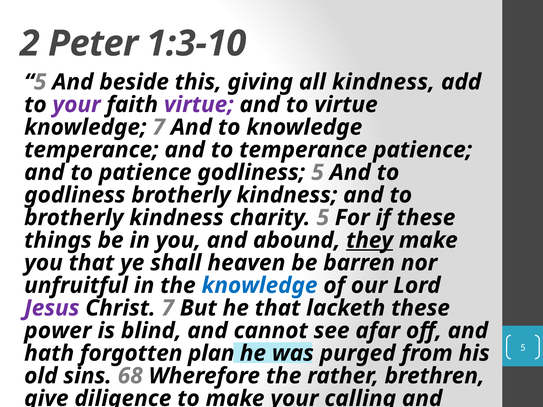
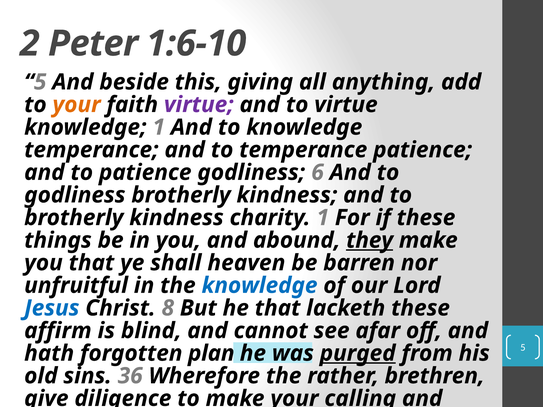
1:3-10: 1:3-10 -> 1:6-10 (196, 44)
all kindness: kindness -> anything (383, 82)
your colour: purple -> orange (77, 105)
knowledge 7: 7 -> 1 (159, 127)
godliness 5: 5 -> 6 (318, 173)
charity 5: 5 -> 1 (323, 218)
Jesus colour: purple -> blue (52, 308)
Christ 7: 7 -> 8 (168, 308)
power: power -> affirm (58, 331)
purged underline: none -> present (358, 353)
68: 68 -> 36 (130, 376)
